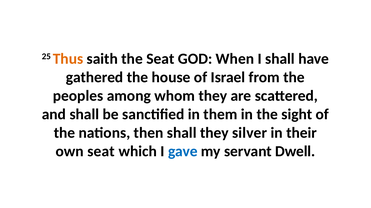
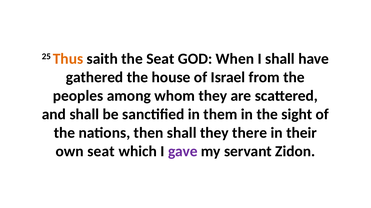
silver: silver -> there (250, 133)
gave colour: blue -> purple (183, 152)
Dwell: Dwell -> Zidon (295, 152)
